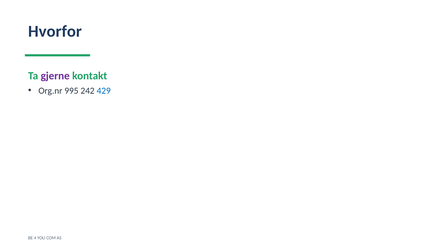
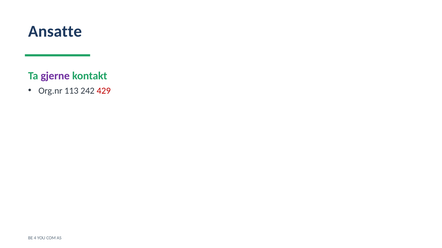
Hvorfor: Hvorfor -> Ansatte (55, 32)
995: 995 -> 113 (71, 91)
429 colour: blue -> red (104, 91)
